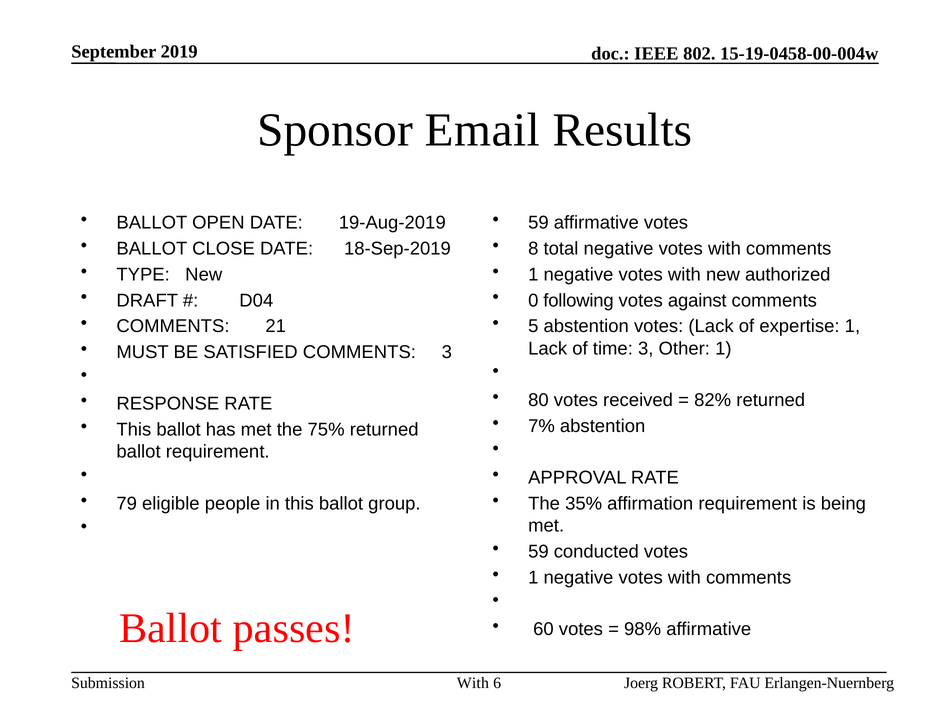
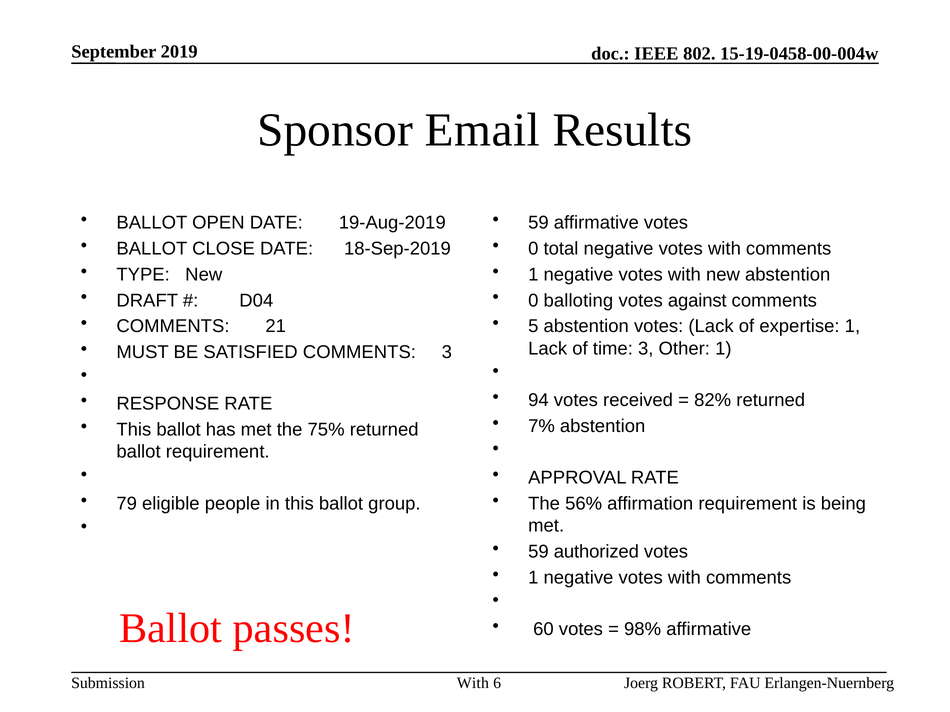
8: 8 -> 0 (533, 249)
new authorized: authorized -> abstention (788, 275)
following: following -> balloting (578, 301)
80: 80 -> 94 (538, 400)
35%: 35% -> 56% (584, 504)
conducted: conducted -> authorized (596, 552)
